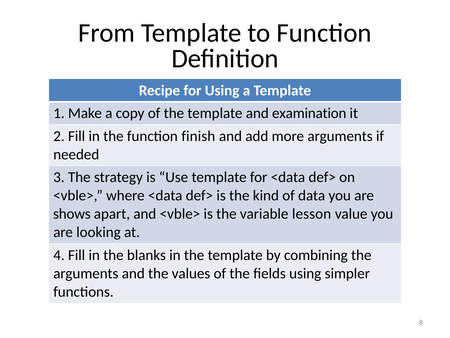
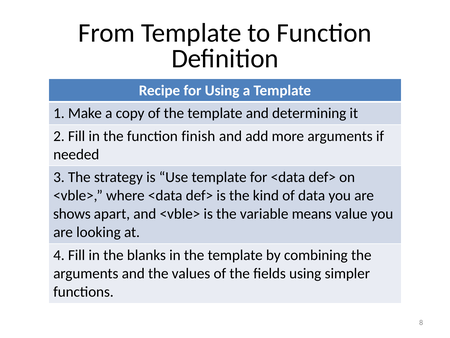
examination: examination -> determining (309, 113)
lesson: lesson -> means (312, 214)
